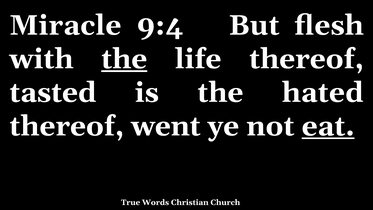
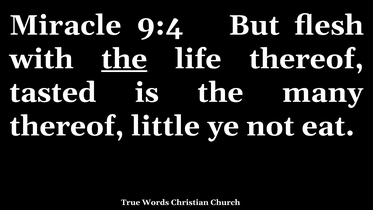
hated: hated -> many (323, 93)
went: went -> little (166, 126)
eat underline: present -> none (328, 126)
